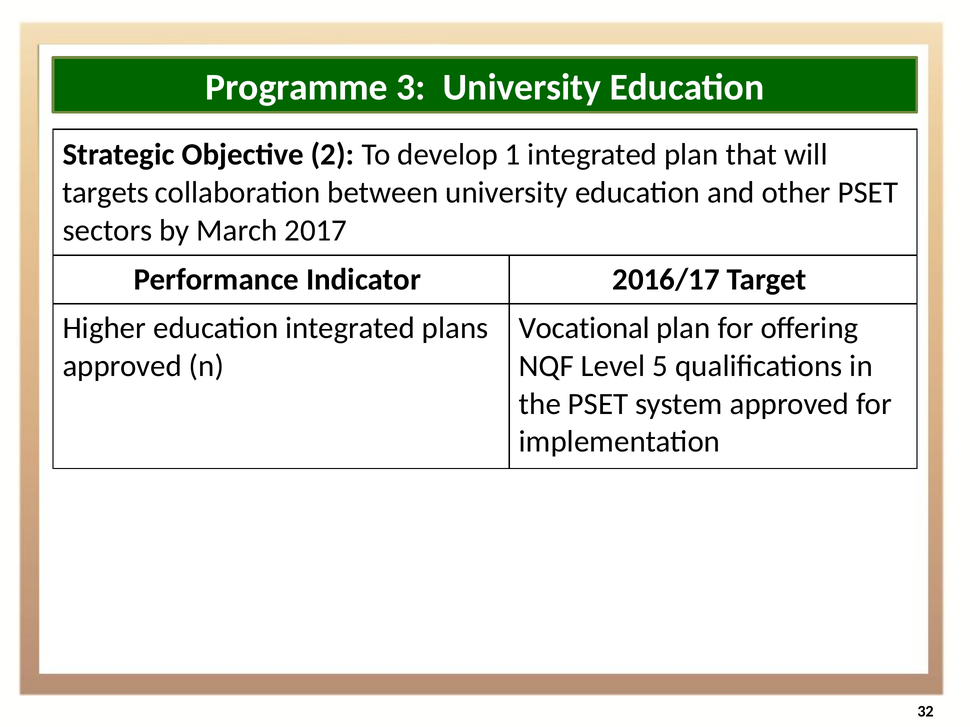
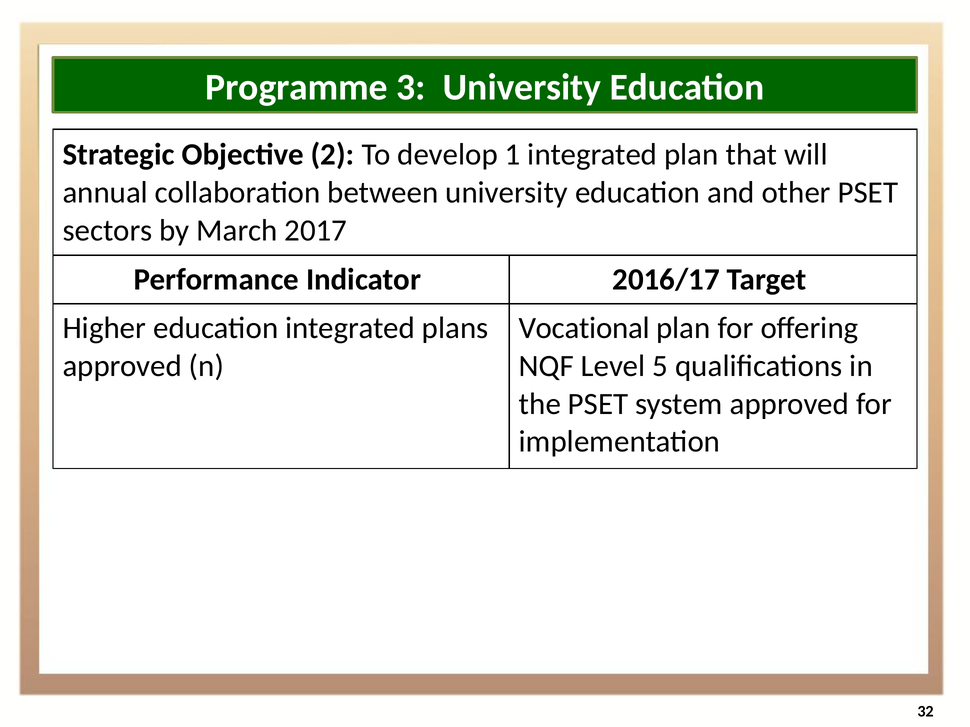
targets: targets -> annual (105, 193)
